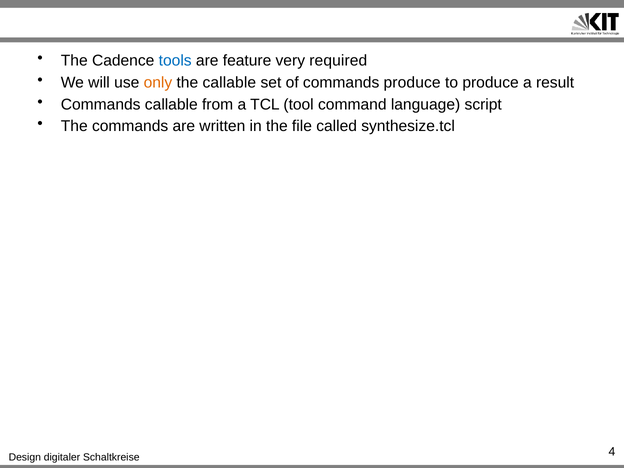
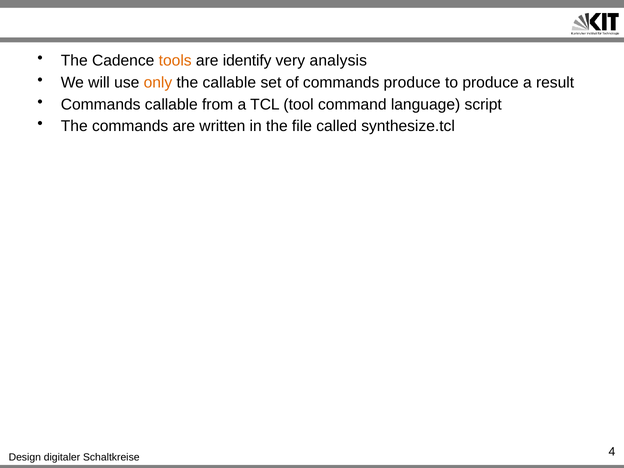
tools colour: blue -> orange (175, 61)
feature: feature -> identify (247, 61)
required: required -> analysis (338, 61)
